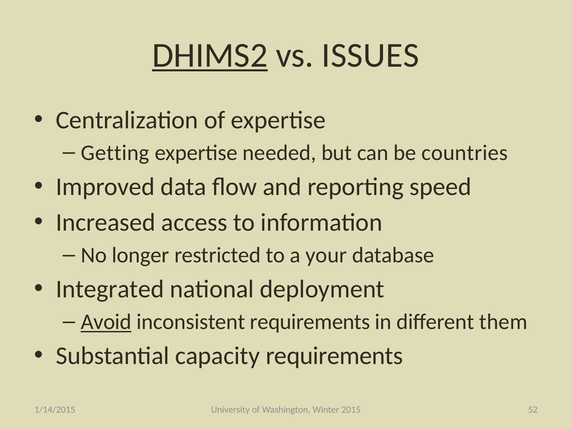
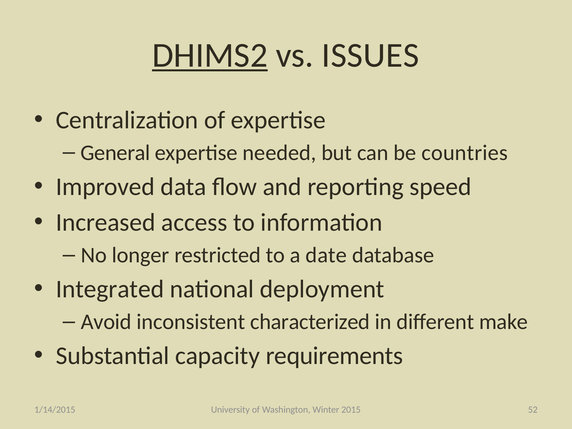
Getting: Getting -> General (115, 153)
your: your -> date (326, 255)
Avoid underline: present -> none (106, 322)
inconsistent requirements: requirements -> characterized (310, 322)
them: them -> make (504, 322)
